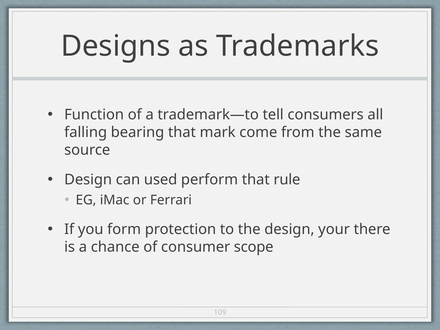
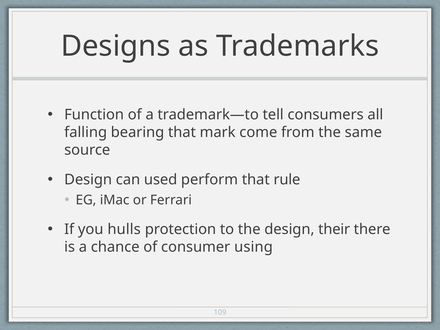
form: form -> hulls (124, 229)
your: your -> their (334, 229)
scope: scope -> using (254, 247)
